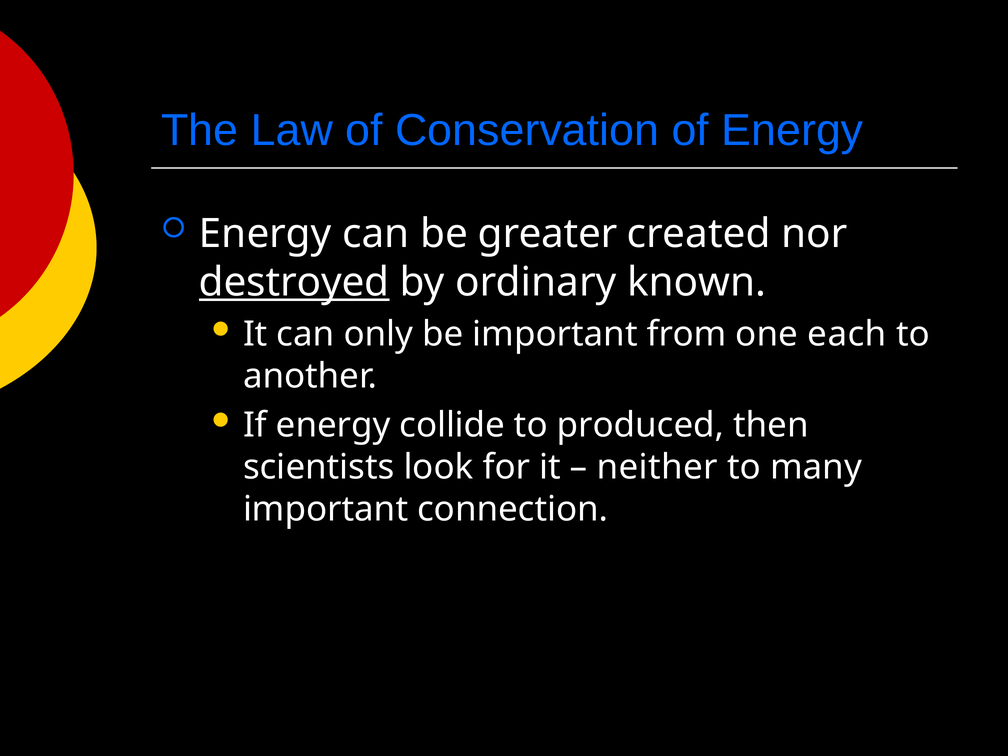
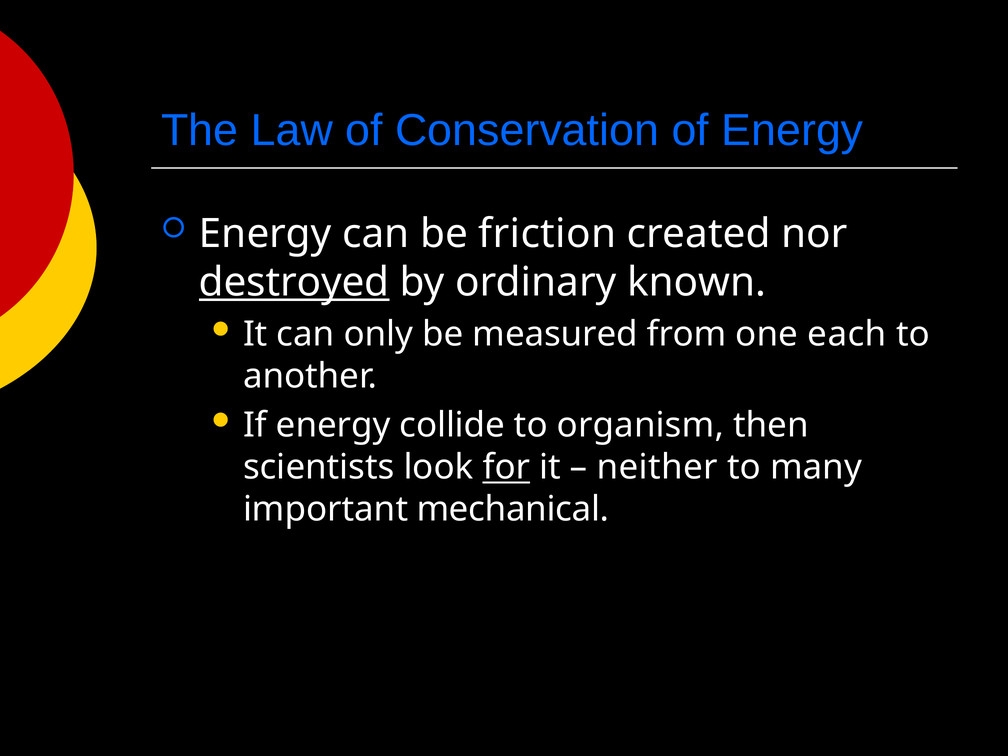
greater: greater -> friction (547, 234)
be important: important -> measured (555, 334)
produced: produced -> organism (640, 425)
for underline: none -> present (506, 467)
connection: connection -> mechanical (513, 509)
